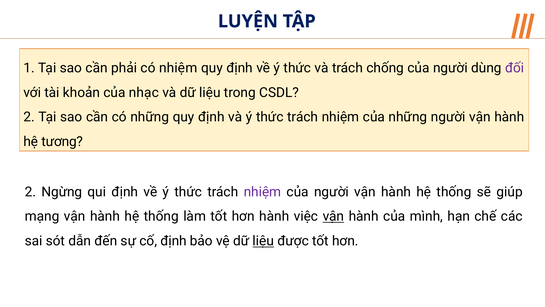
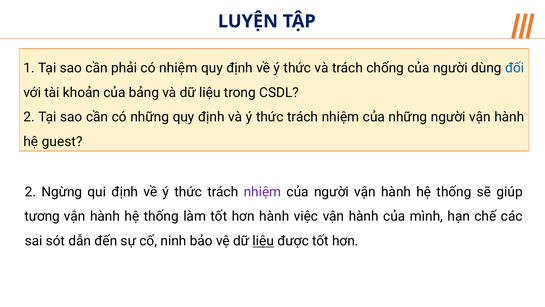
đối colour: purple -> blue (515, 68)
nhạc: nhạc -> bảng (144, 92)
tương: tương -> guest (62, 141)
mạng: mạng -> tương (42, 216)
vận underline: present -> none (333, 216)
cố định: định -> ninh (173, 241)
